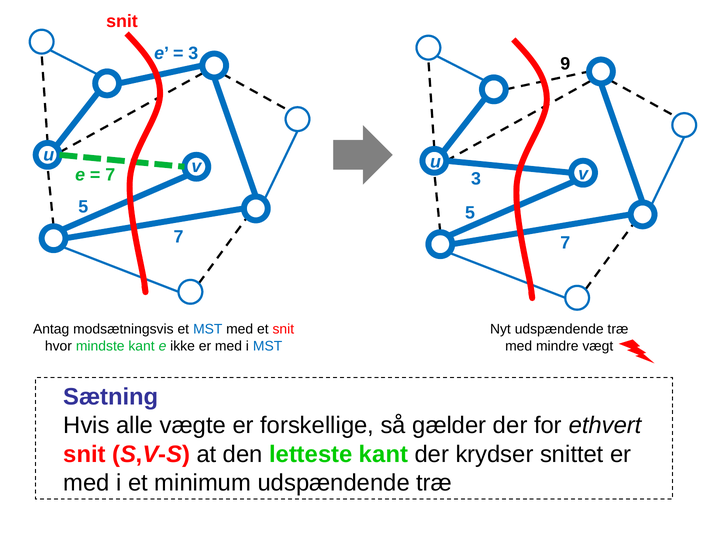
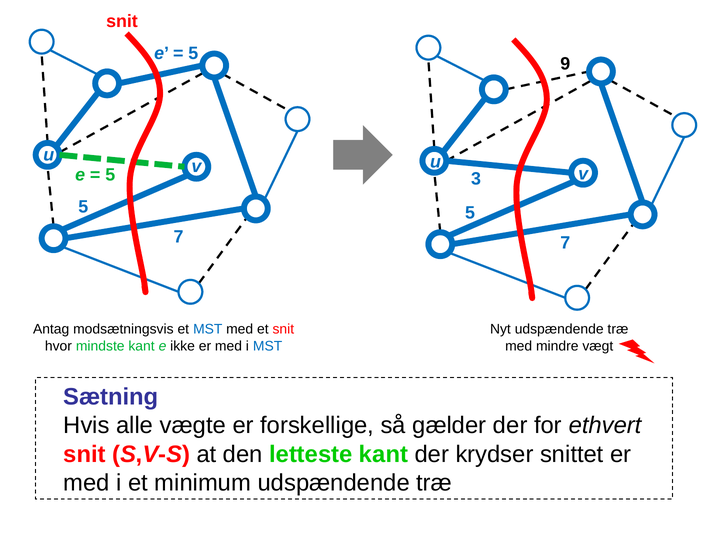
3: 3 -> 5 (193, 53)
7: 7 -> 5 (110, 175)
